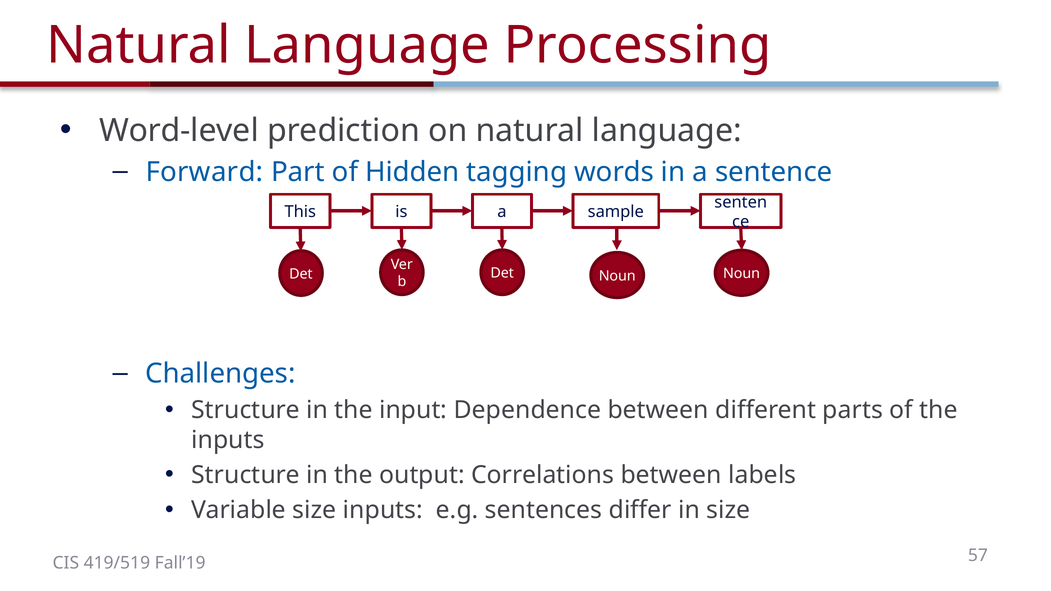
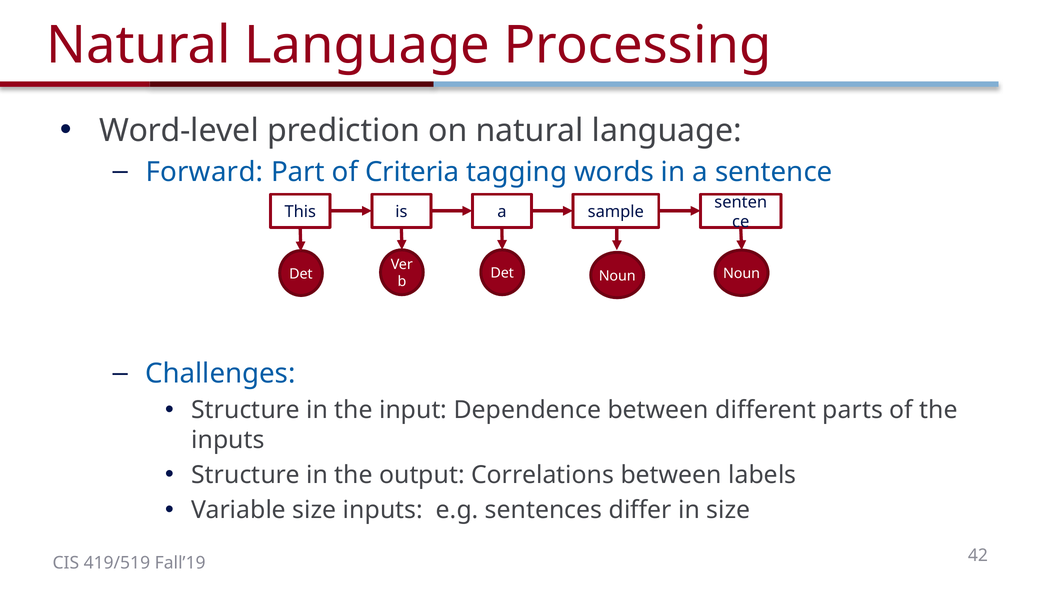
Hidden: Hidden -> Criteria (412, 172)
57: 57 -> 42 (978, 556)
